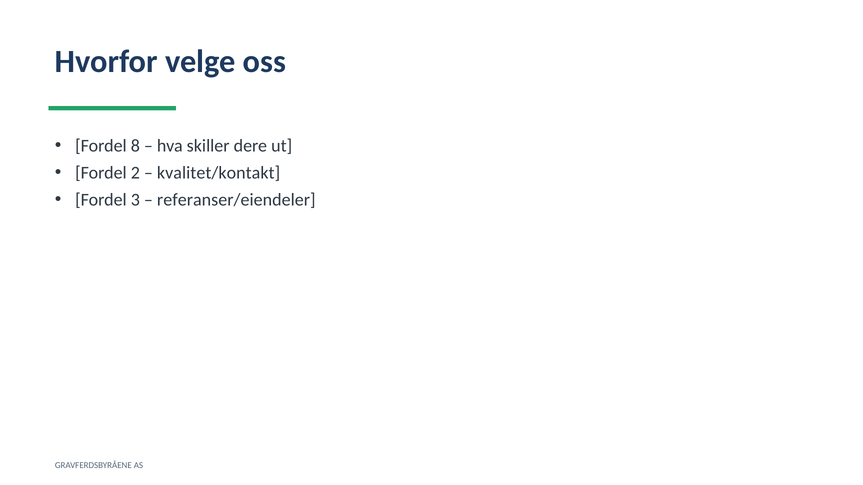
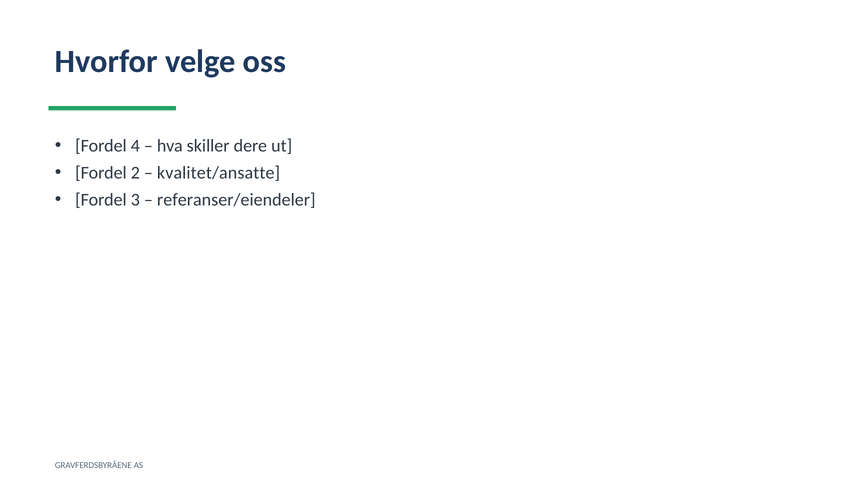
8: 8 -> 4 (135, 146)
kvalitet/kontakt: kvalitet/kontakt -> kvalitet/ansatte (219, 173)
